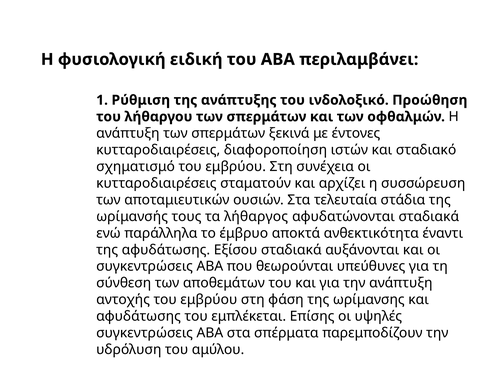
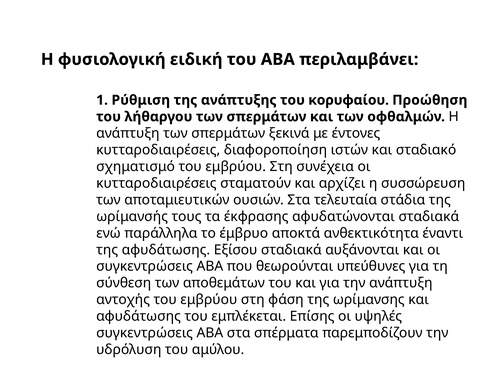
ινδολοξικό: ινδολοξικό -> κορυφαίου (349, 100)
λήθαργος: λήθαργος -> έκφρασης (256, 216)
